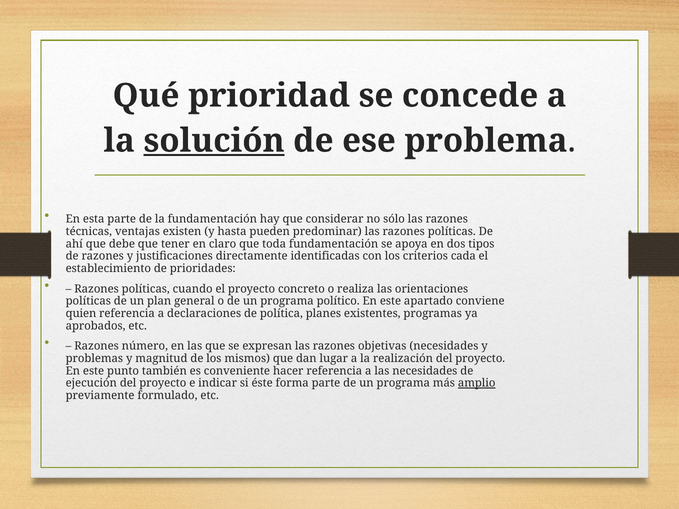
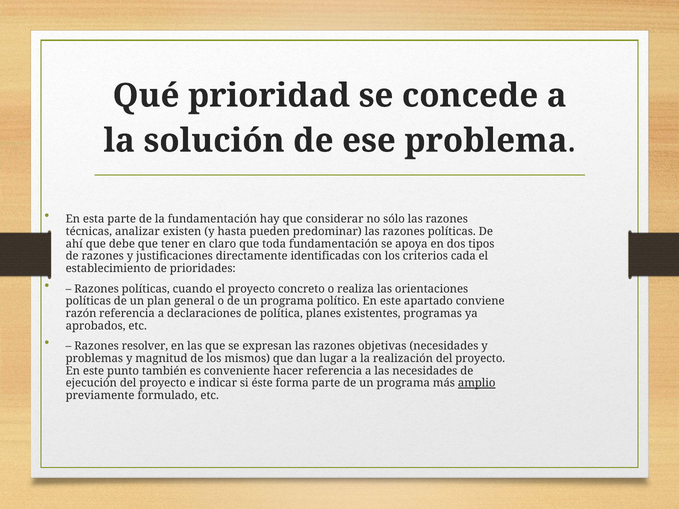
solución underline: present -> none (214, 141)
ventajas: ventajas -> analizar (137, 232)
quien: quien -> razón (81, 314)
número: número -> resolver (145, 346)
